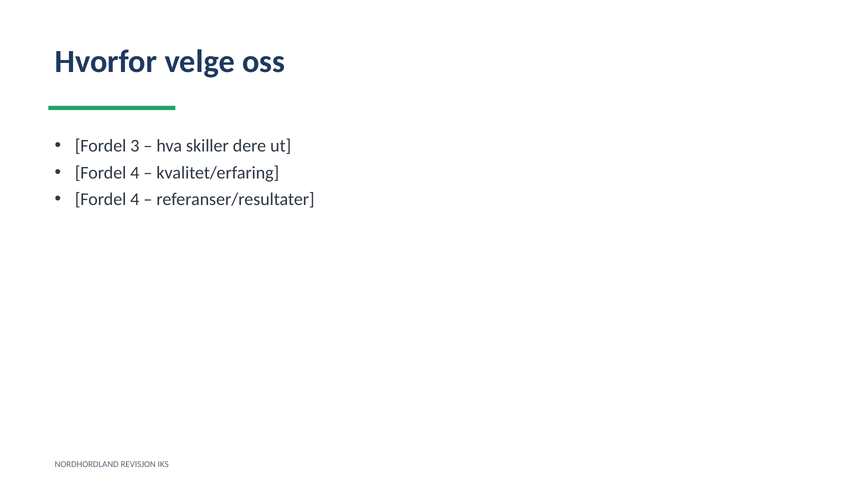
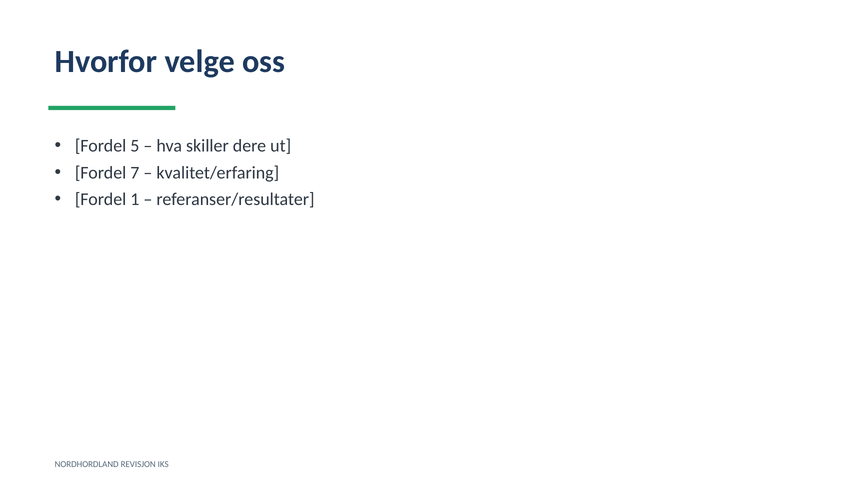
3: 3 -> 5 (135, 146)
4: 4 -> 7 (135, 173)
4: 4 -> 1 (135, 199)
